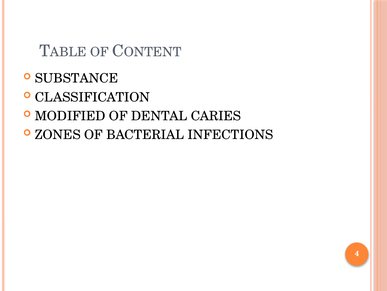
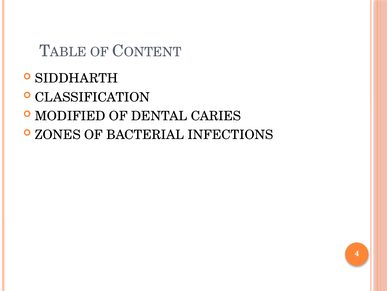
SUBSTANCE: SUBSTANCE -> SIDDHARTH (76, 78)
